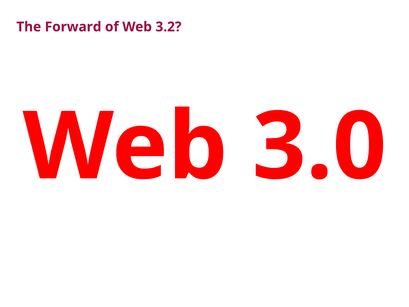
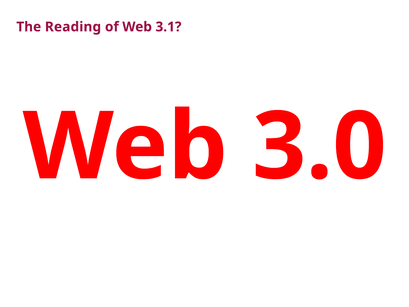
Forward: Forward -> Reading (73, 27)
3.2: 3.2 -> 3.1 (168, 27)
